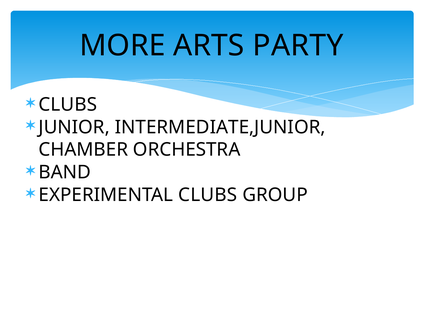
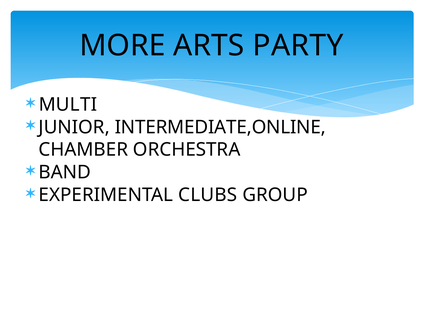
CLUBS: CLUBS -> MULTI (68, 105)
INTERMEDIATE,JUNIOR: INTERMEDIATE,JUNIOR -> INTERMEDIATE,ONLINE (220, 127)
